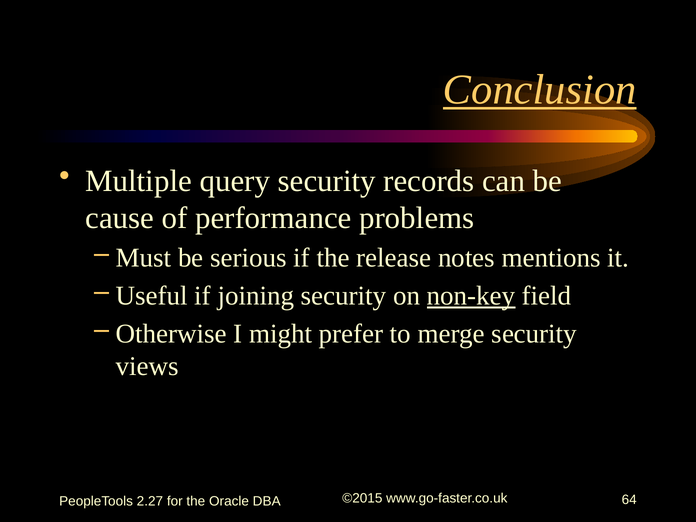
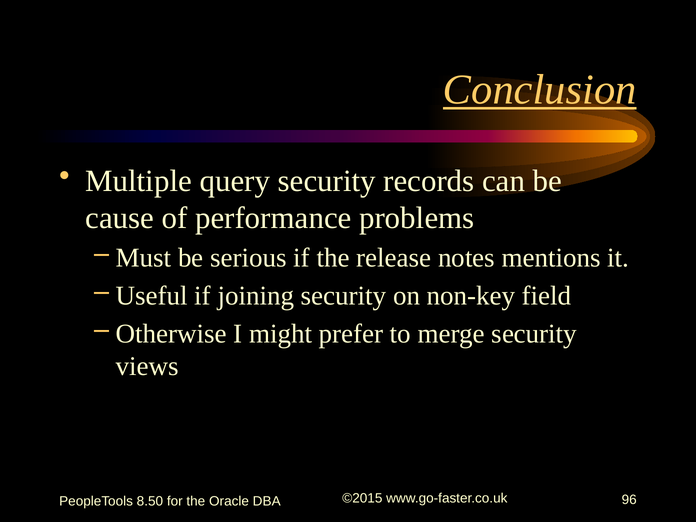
non-key underline: present -> none (471, 296)
2.27: 2.27 -> 8.50 (150, 502)
64: 64 -> 96 (629, 500)
